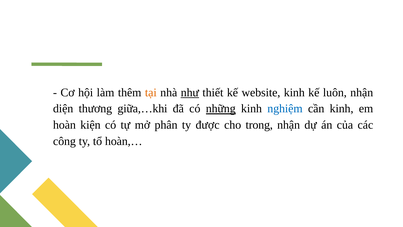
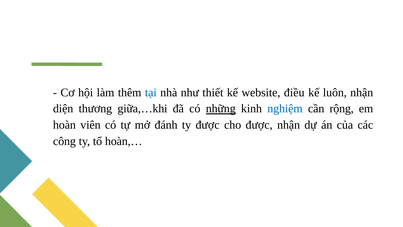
tại colour: orange -> blue (151, 92)
như underline: present -> none (190, 92)
website kinh: kinh -> điều (294, 92)
cần kinh: kinh -> rộng (342, 109)
kiện: kiện -> viên (90, 125)
phân: phân -> đánh (166, 125)
cho trong: trong -> được (259, 125)
